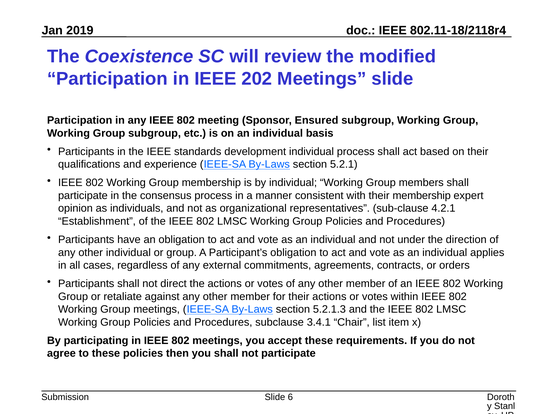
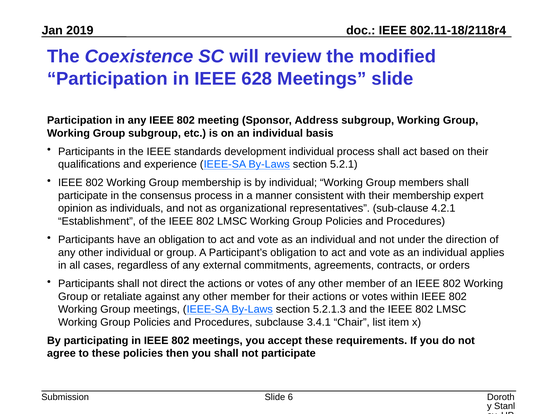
202: 202 -> 628 (257, 79)
Ensured: Ensured -> Address (317, 121)
